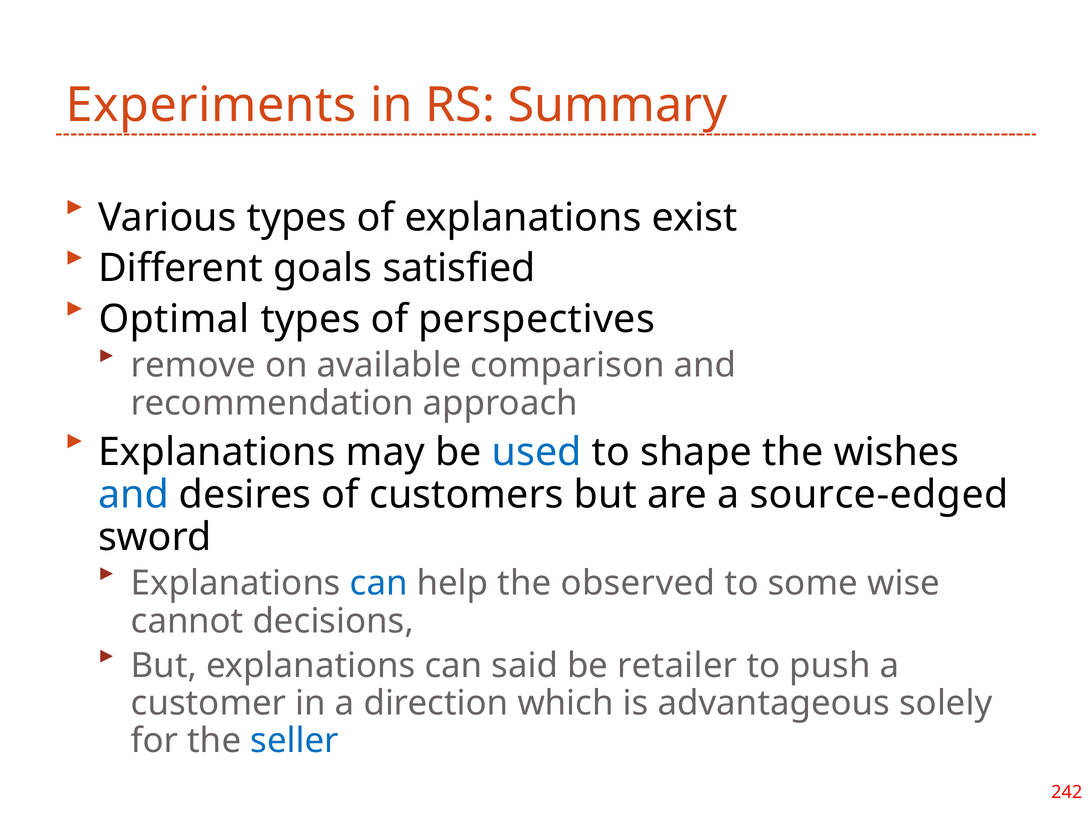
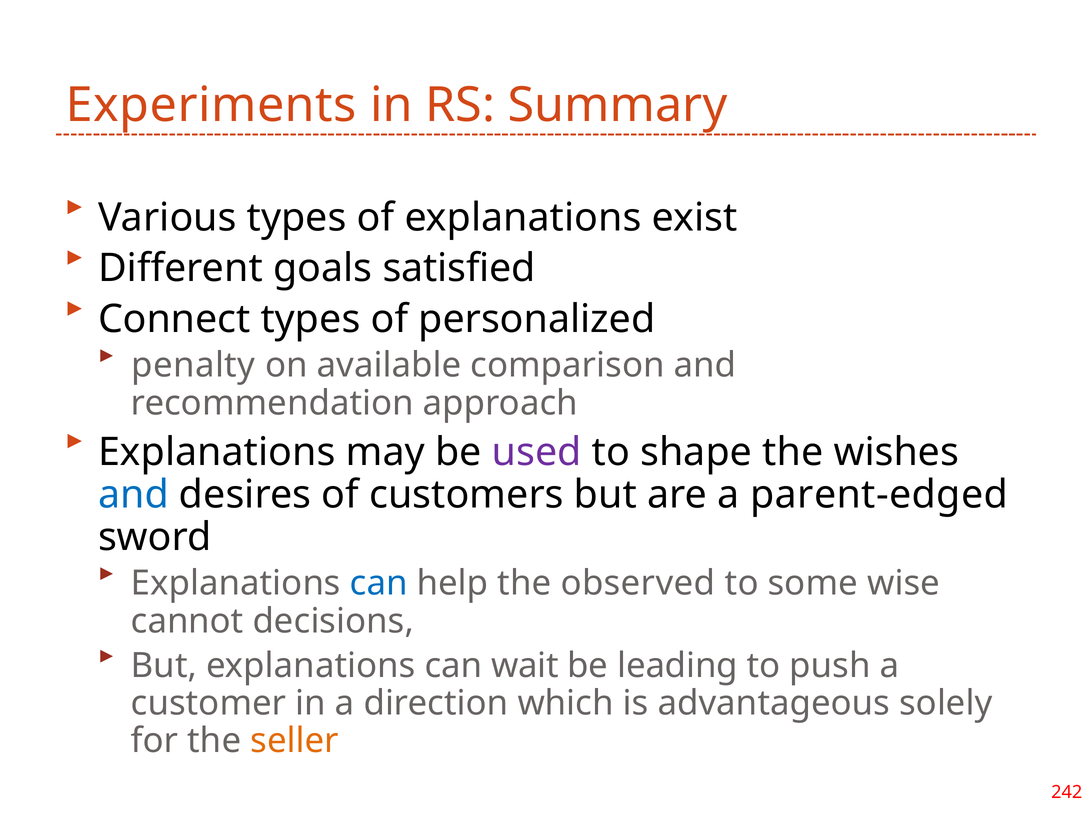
Optimal: Optimal -> Connect (174, 319)
perspectives: perspectives -> personalized (537, 319)
remove: remove -> penalty (193, 365)
used colour: blue -> purple (537, 452)
source-edged: source-edged -> parent-edged (879, 495)
said: said -> wait (525, 666)
retailer: retailer -> leading (678, 666)
seller colour: blue -> orange (295, 741)
